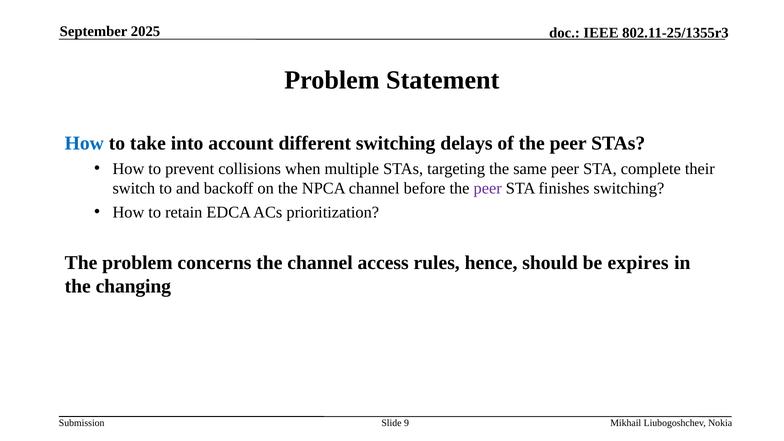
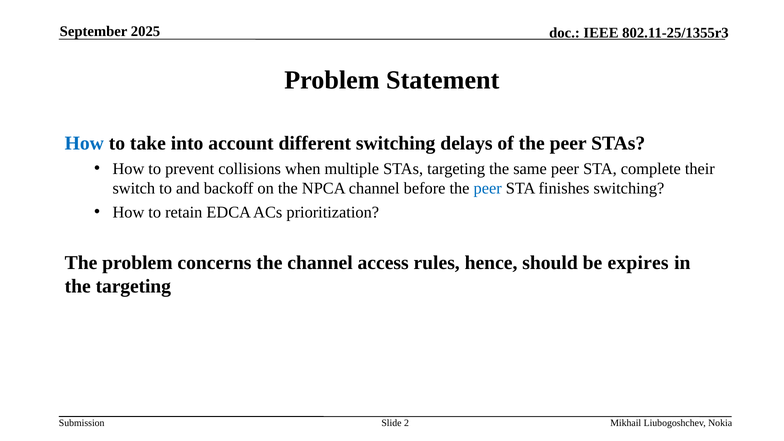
peer colour: purple -> blue (488, 189)
the changing: changing -> targeting (133, 286)
9: 9 -> 2 (406, 423)
